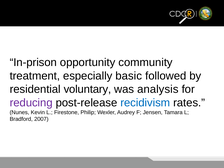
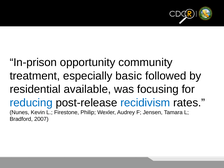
voluntary: voluntary -> available (87, 89)
analysis: analysis -> focusing (158, 89)
reducing colour: purple -> blue (31, 103)
